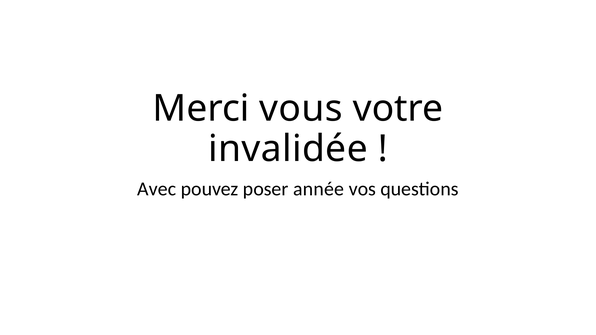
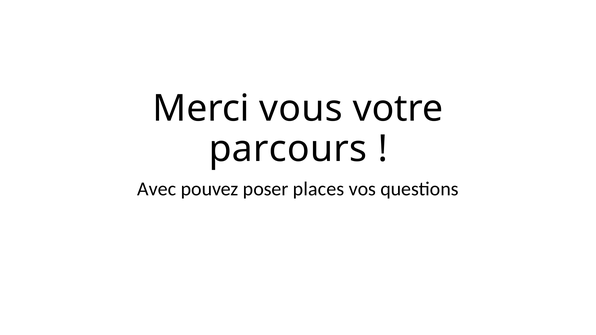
invalidée: invalidée -> parcours (288, 149)
année: année -> places (319, 189)
